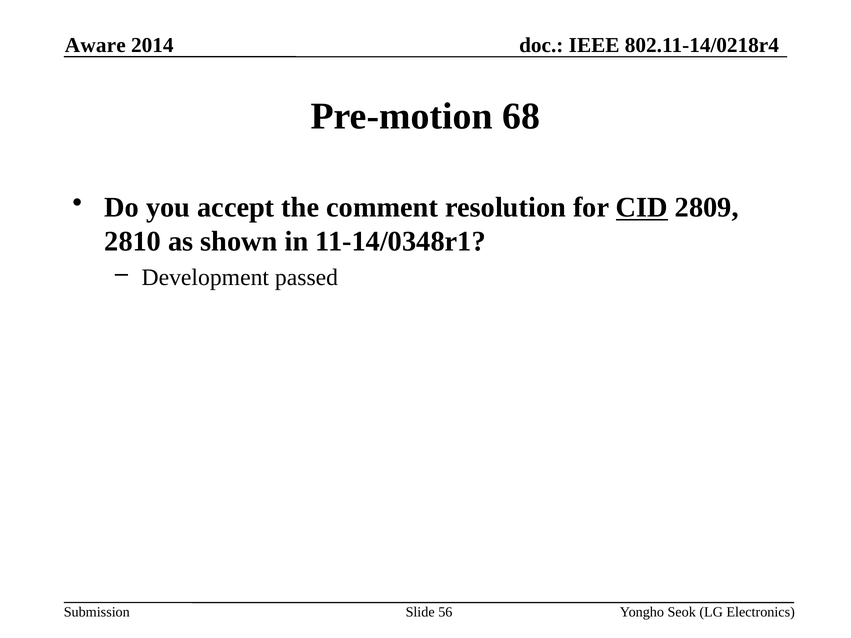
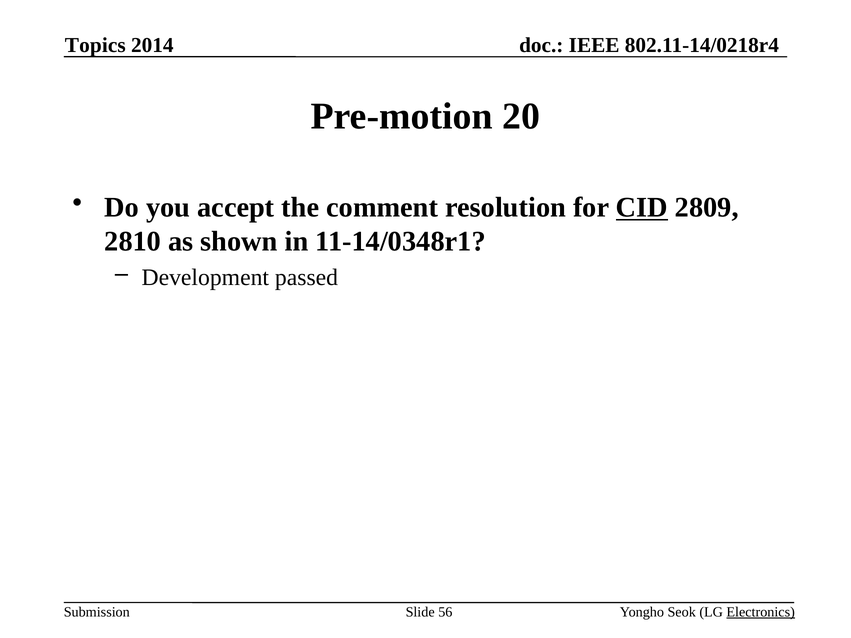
Aware: Aware -> Topics (95, 45)
68: 68 -> 20 (521, 116)
Electronics underline: none -> present (761, 612)
